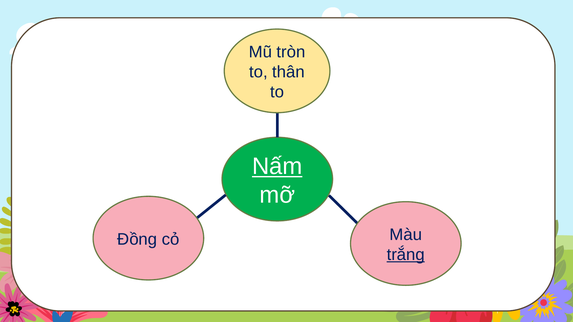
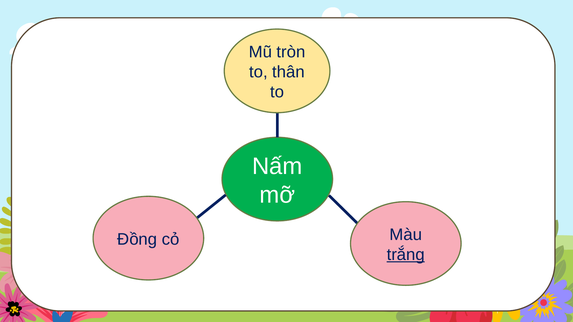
Nấm underline: present -> none (277, 167)
